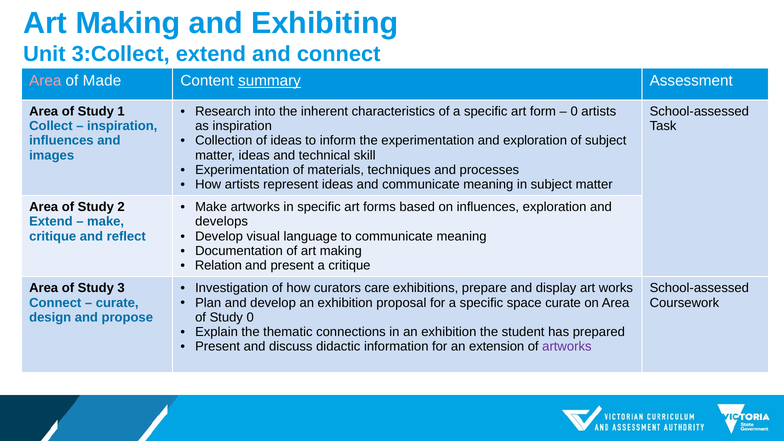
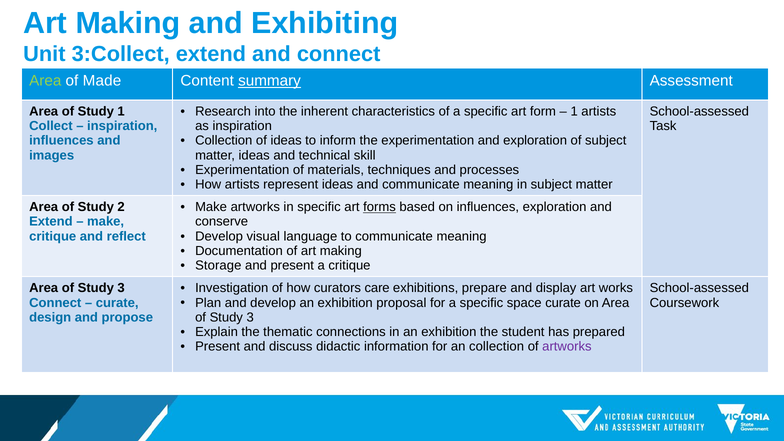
Area colour: pink -> light green (45, 81)
0: 0 -> 1 (574, 111)
forms underline: none -> present (380, 207)
develops: develops -> conserve (222, 222)
Relation: Relation -> Storage (218, 266)
0: 0 -> 3 (250, 317)
an extension: extension -> collection (497, 347)
